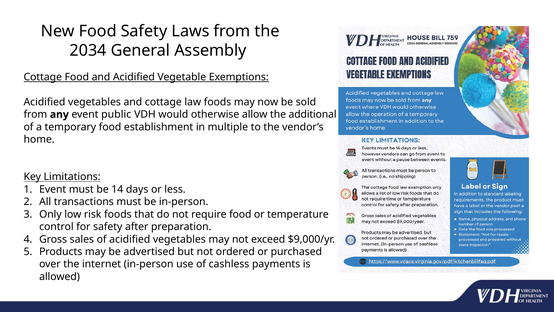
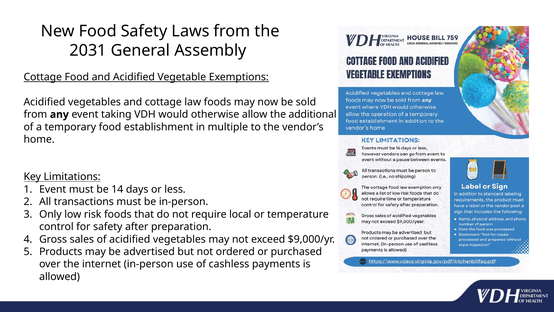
2034: 2034 -> 2031 (88, 51)
public: public -> taking (116, 114)
require food: food -> local (240, 214)
